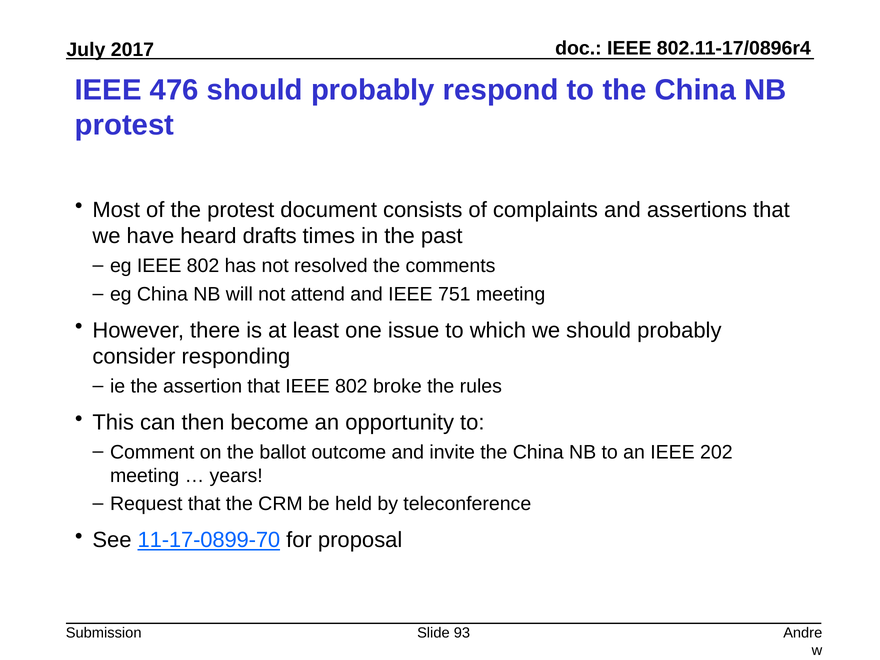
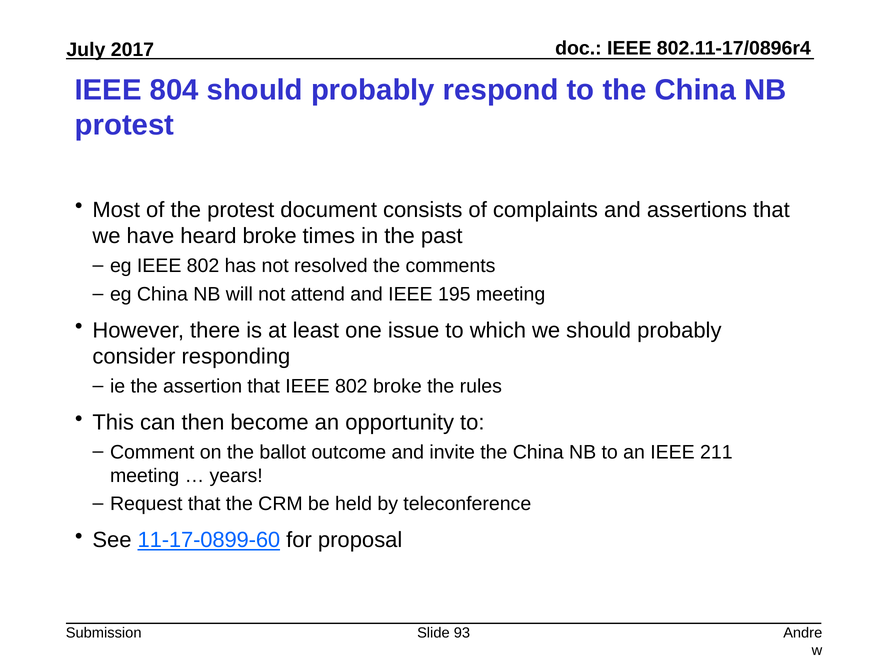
476: 476 -> 804 (174, 90)
heard drafts: drafts -> broke (270, 236)
751: 751 -> 195 (454, 294)
202: 202 -> 211 (716, 452)
11-17-0899-70: 11-17-0899-70 -> 11-17-0899-60 (209, 540)
